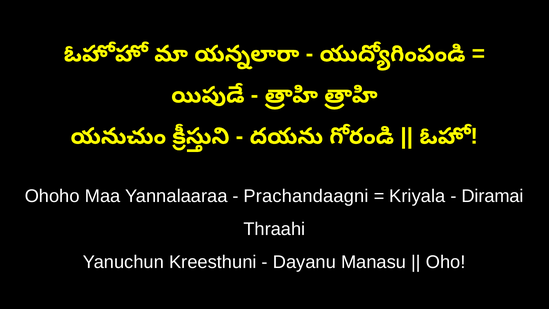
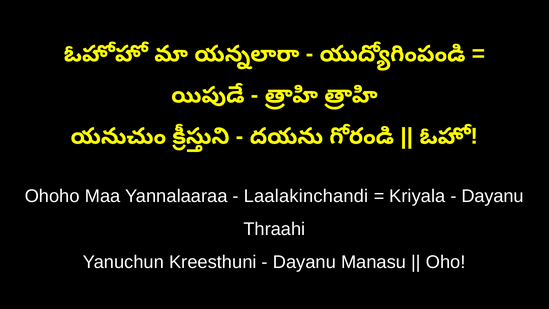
Prachandaagni: Prachandaagni -> Laalakinchandi (306, 196)
Diramai: Diramai -> Dayanu (493, 196)
